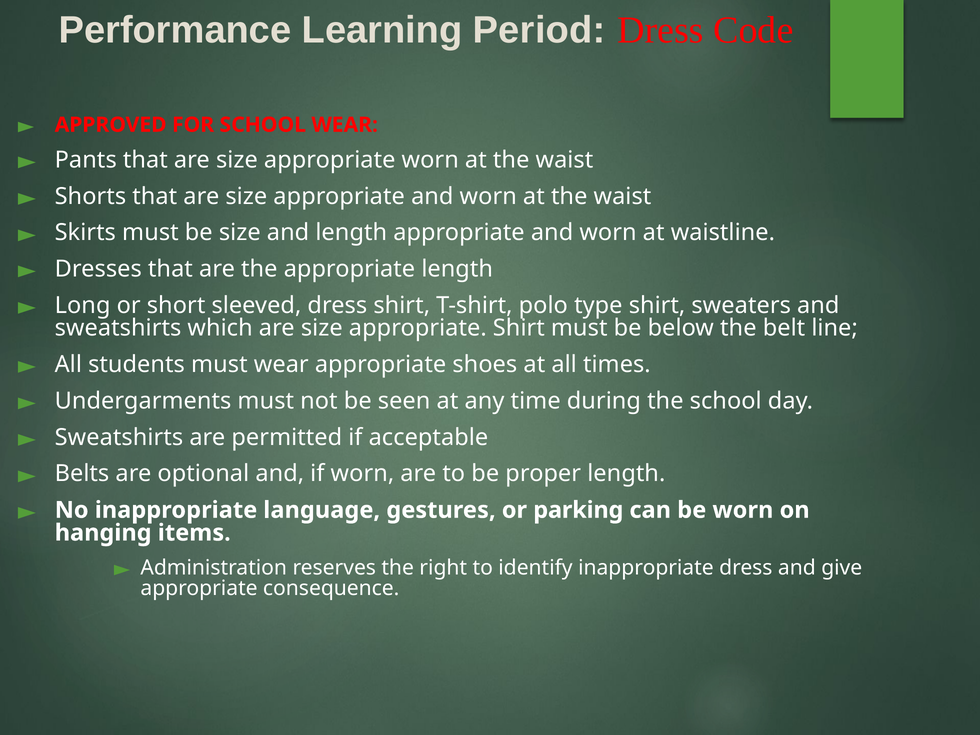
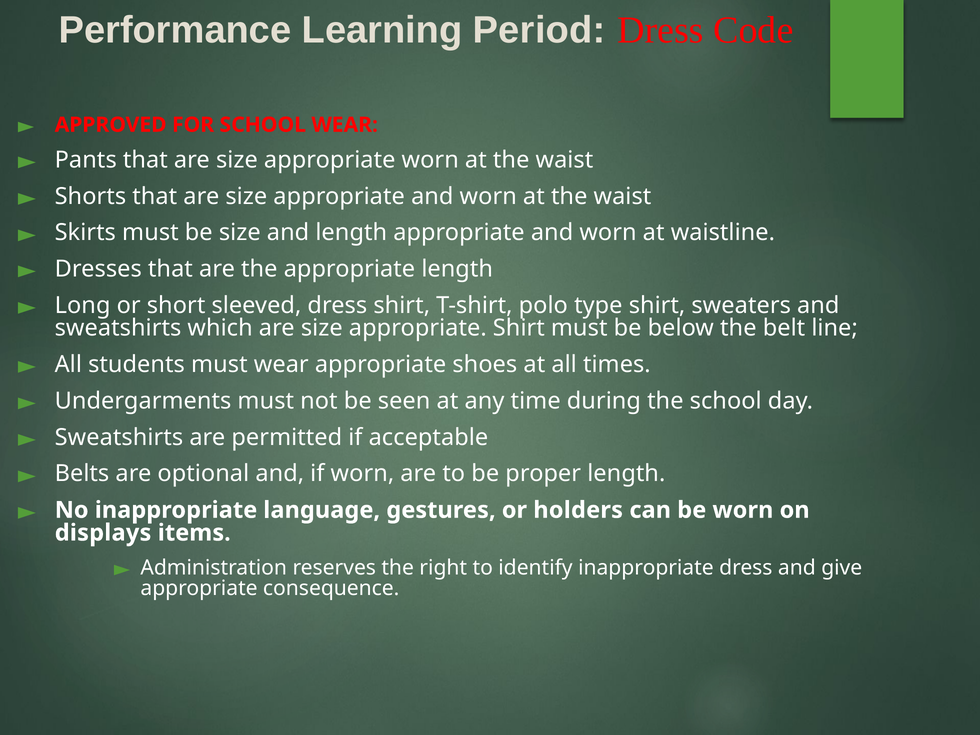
parking: parking -> holders (578, 510)
hanging: hanging -> displays (103, 533)
